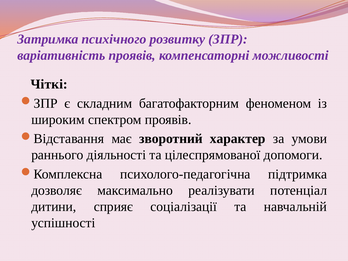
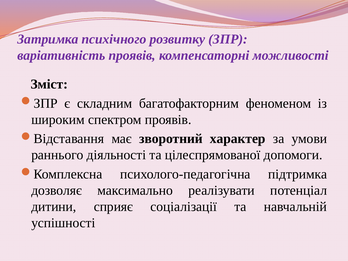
Чіткі: Чіткі -> Зміст (49, 84)
